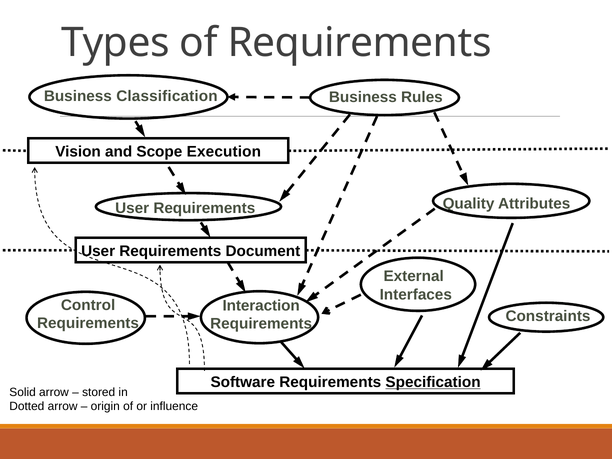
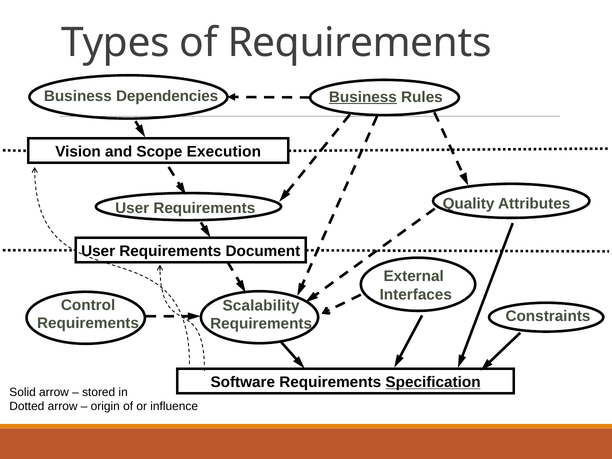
Classification: Classification -> Dependencies (167, 96)
Business underline: none -> present (363, 97)
Interaction: Interaction -> Scalability (261, 306)
